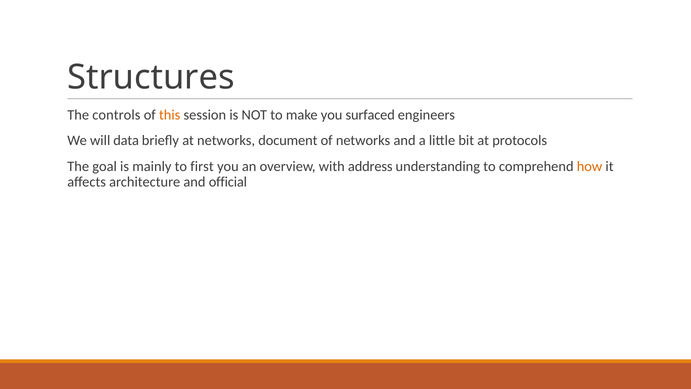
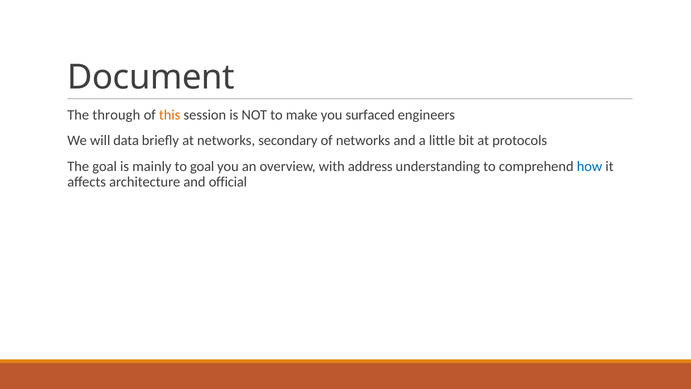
Structures: Structures -> Document (151, 77)
controls: controls -> through (116, 115)
document: document -> secondary (288, 141)
to first: first -> goal (202, 166)
how colour: orange -> blue (589, 166)
